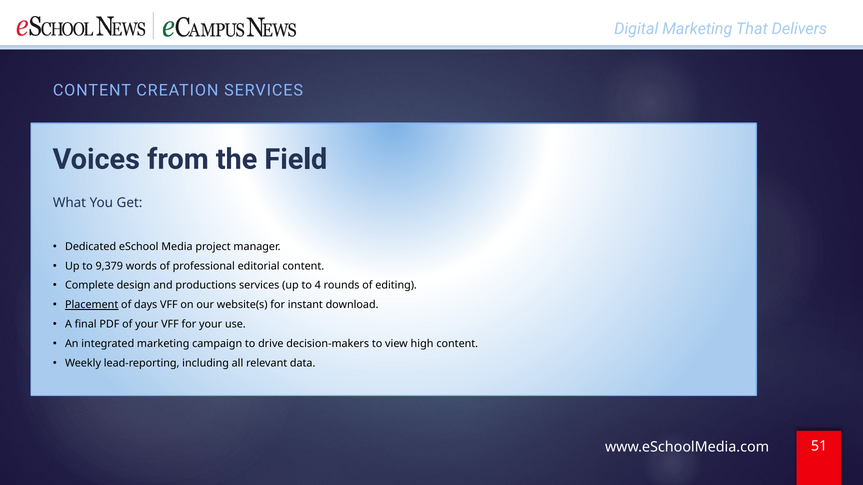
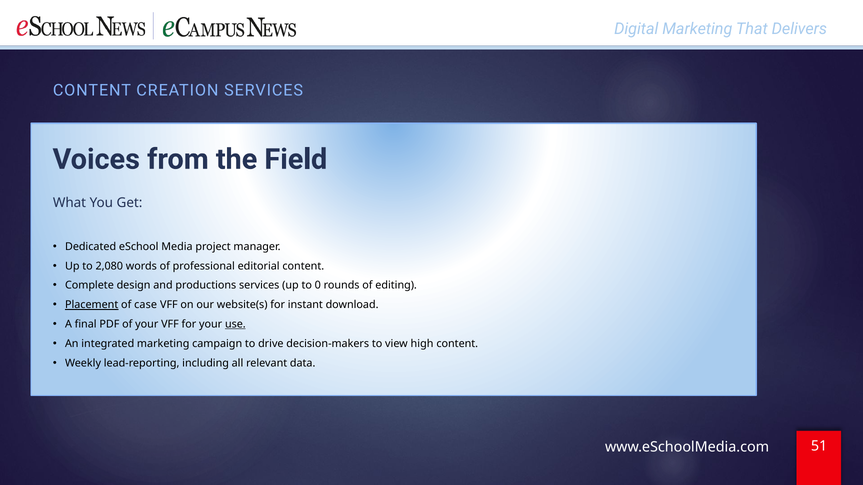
9,379: 9,379 -> 2,080 (109, 266)
4: 4 -> 0 (318, 286)
days: days -> case (146, 305)
use underline: none -> present (235, 325)
